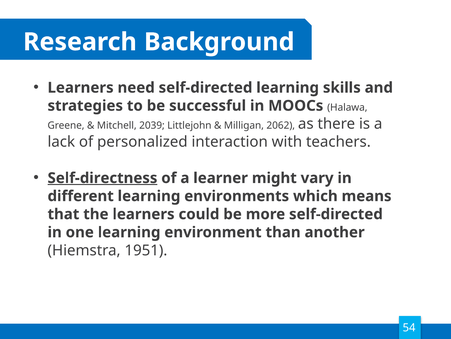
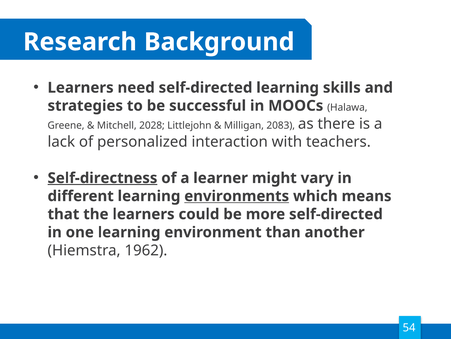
2039: 2039 -> 2028 (152, 125)
2062: 2062 -> 2083 (281, 125)
environments underline: none -> present (237, 196)
1951: 1951 -> 1962 (146, 250)
